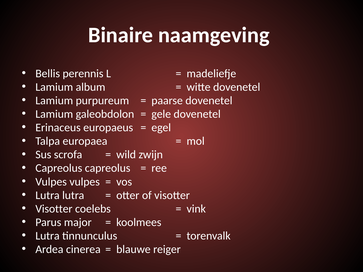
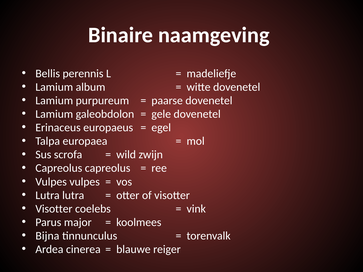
Lutra: Lutra -> Bijna (47, 236)
